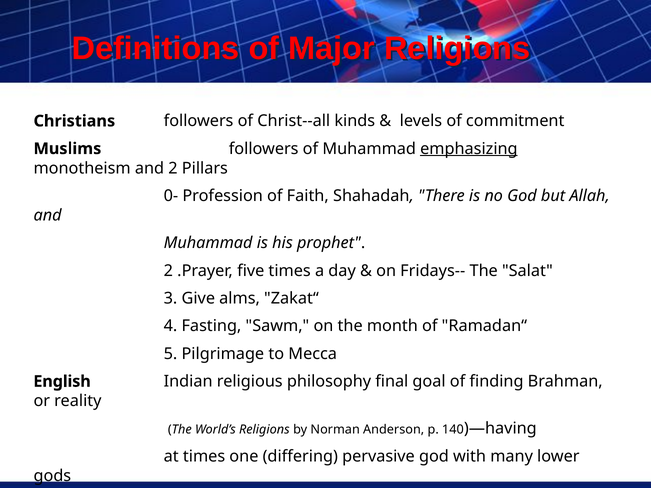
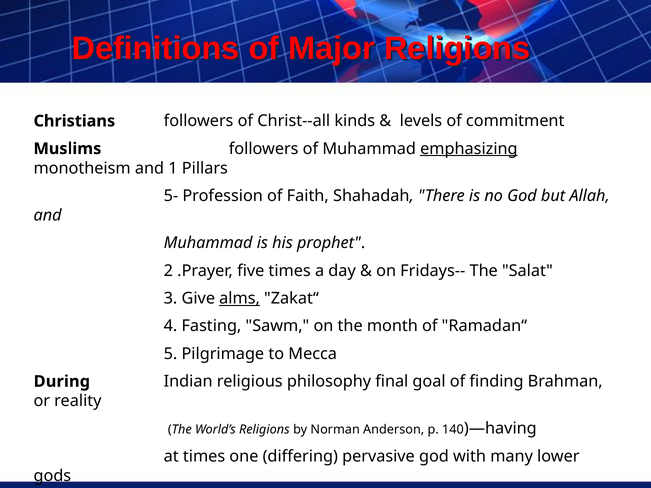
and 2: 2 -> 1 (173, 168)
0-: 0- -> 5- (171, 196)
alms underline: none -> present (240, 299)
English: English -> During (62, 382)
